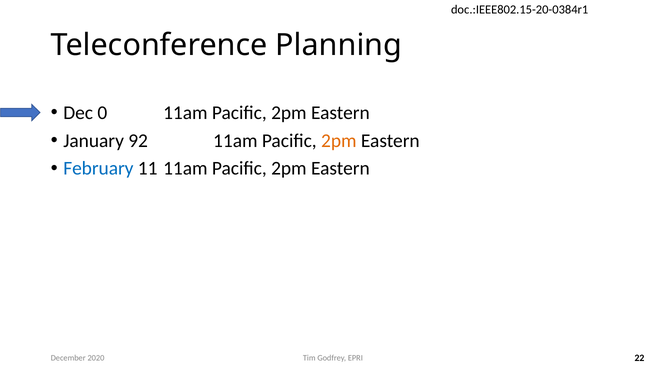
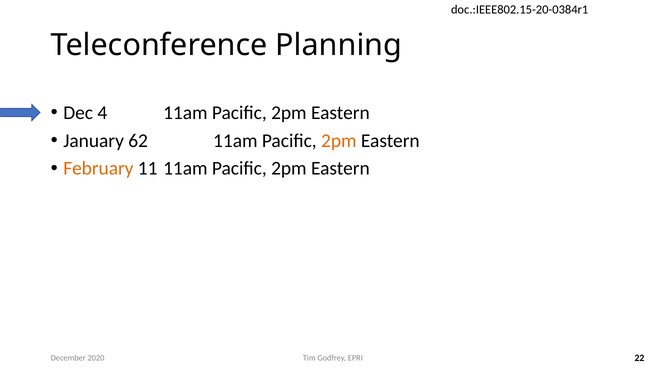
0: 0 -> 4 (102, 113)
92: 92 -> 62 (138, 140)
February colour: blue -> orange (98, 168)
